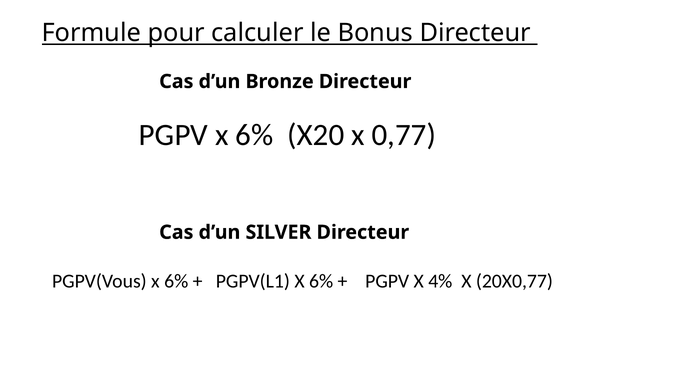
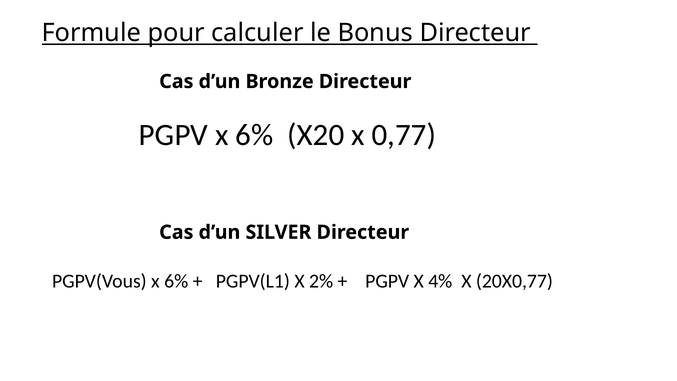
PGPV(L1 X 6%: 6% -> 2% (321, 281)
